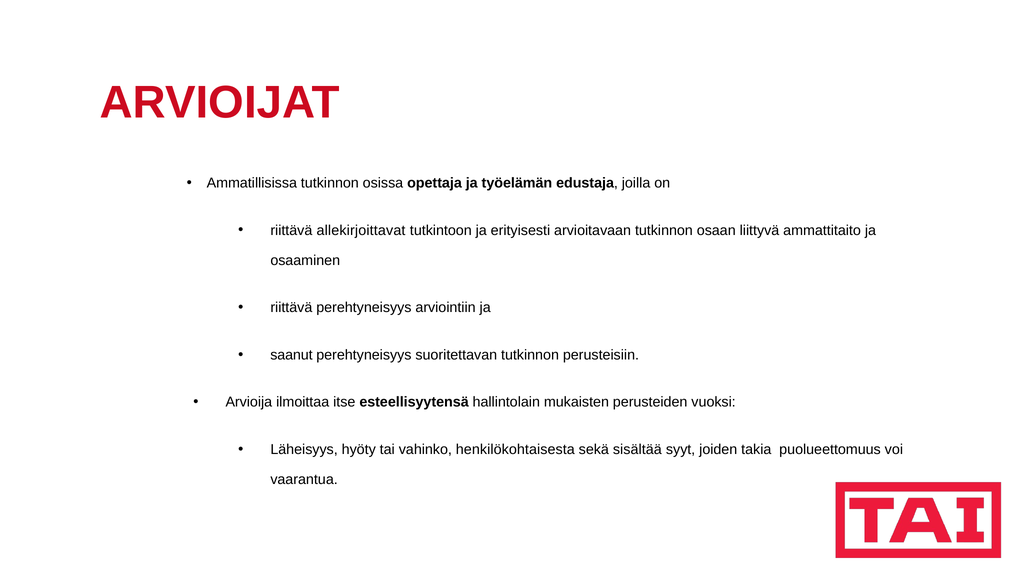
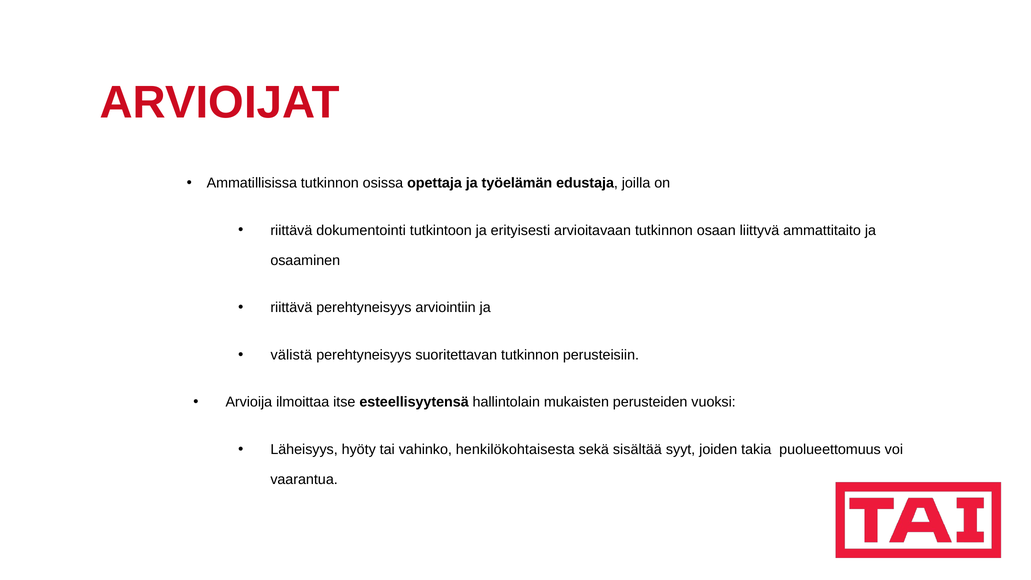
allekirjoittavat: allekirjoittavat -> dokumentointi (361, 230)
saanut: saanut -> välistä (291, 355)
